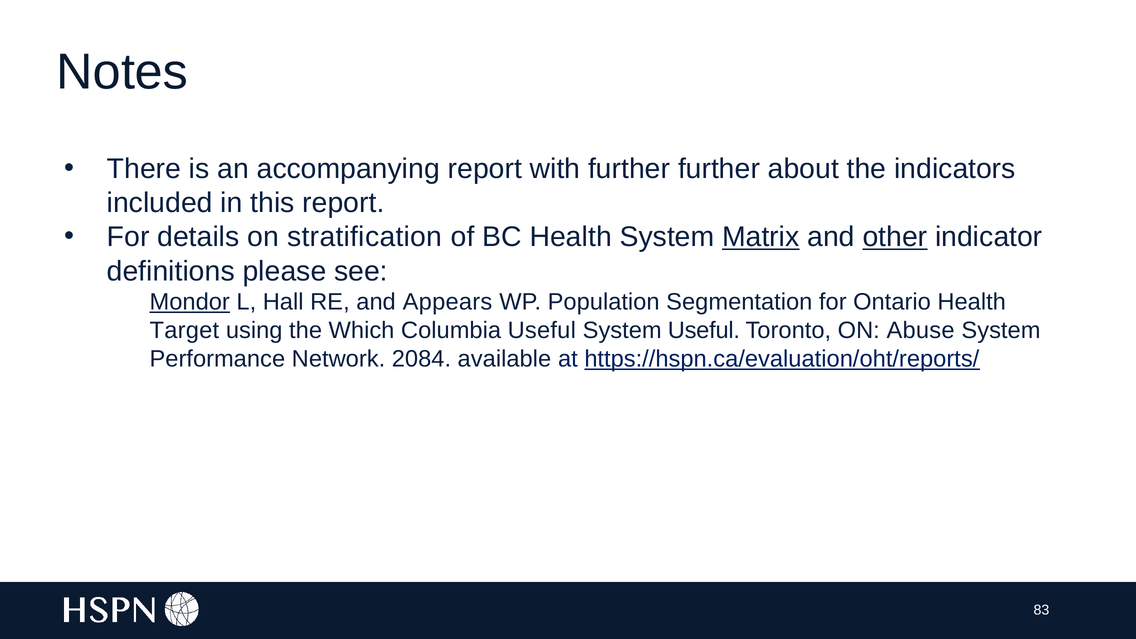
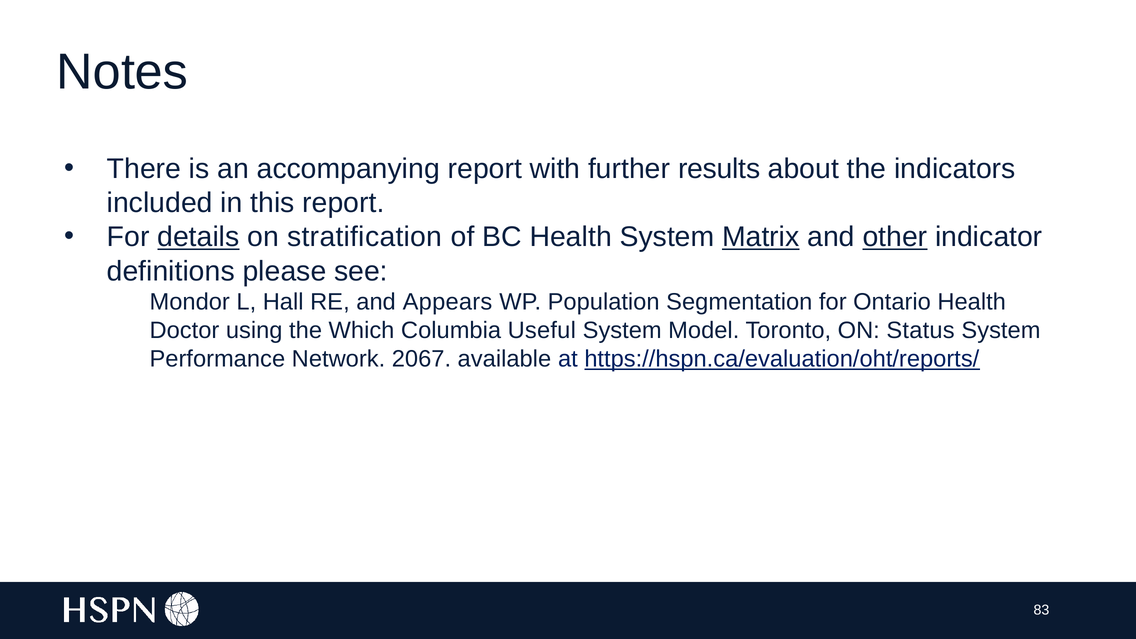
further further: further -> results (719, 169)
details underline: none -> present (198, 237)
Mondor underline: present -> none (190, 302)
Target: Target -> Doctor (184, 330)
System Useful: Useful -> Model (704, 330)
Abuse: Abuse -> Status (921, 330)
2084: 2084 -> 2067 (421, 359)
